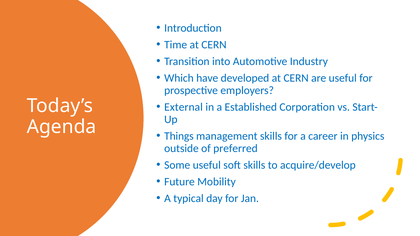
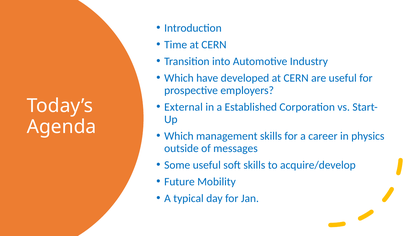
Things: Things -> Which (179, 136)
preferred: preferred -> messages (235, 148)
